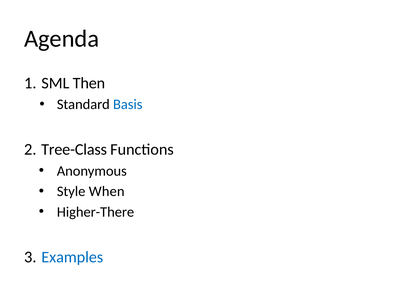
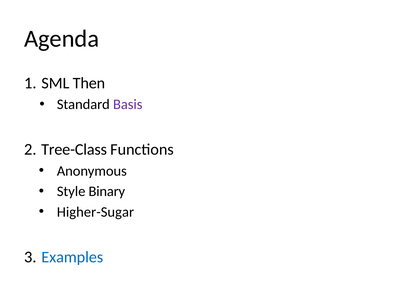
Basis colour: blue -> purple (128, 104)
When: When -> Binary (107, 191)
Higher-There: Higher-There -> Higher-Sugar (95, 212)
